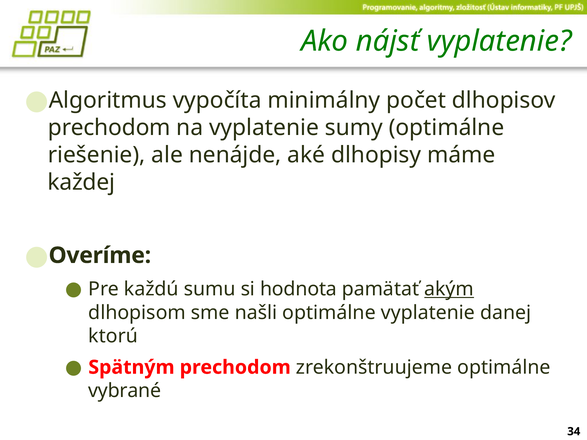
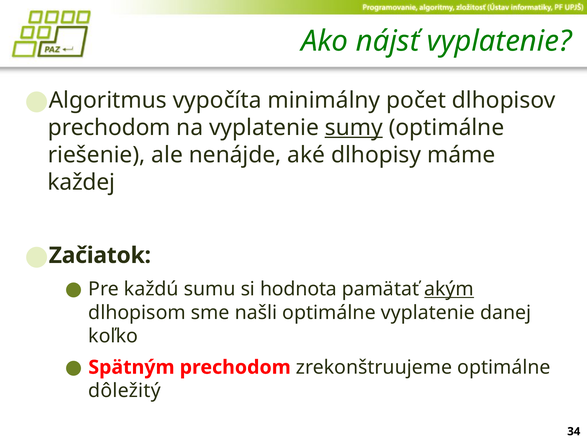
sumy underline: none -> present (354, 128)
Overíme: Overíme -> Začiatok (100, 256)
ktorú: ktorú -> koľko (113, 336)
vybrané: vybrané -> dôležitý (125, 391)
